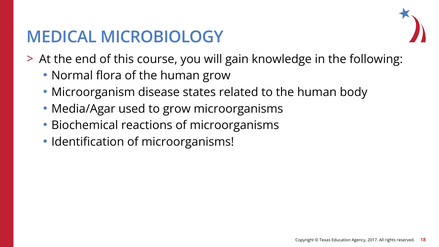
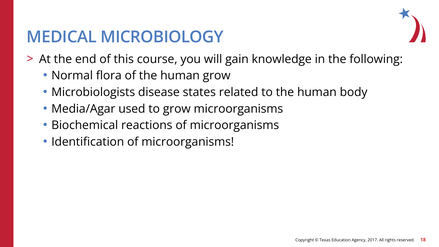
Microorganism: Microorganism -> Microbiologists (93, 92)
